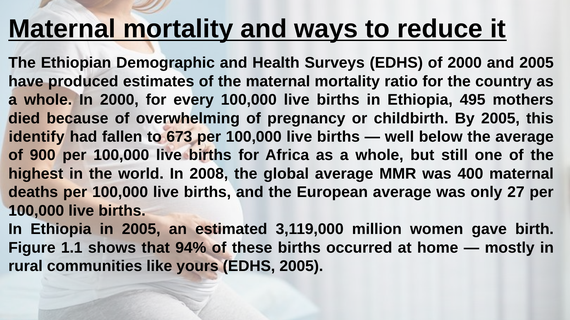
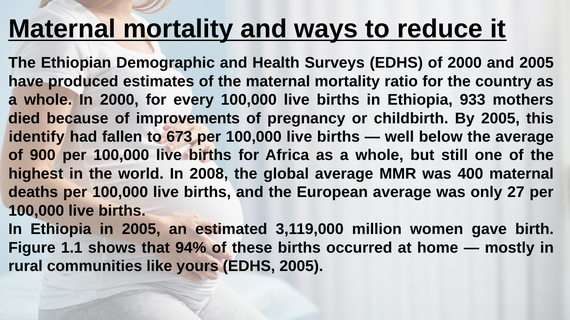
495: 495 -> 933 (473, 100)
overwhelming: overwhelming -> improvements (188, 119)
